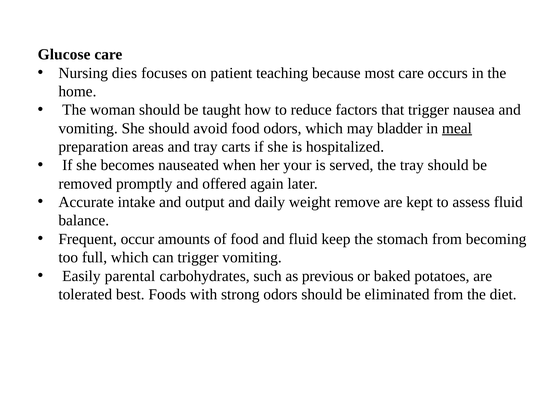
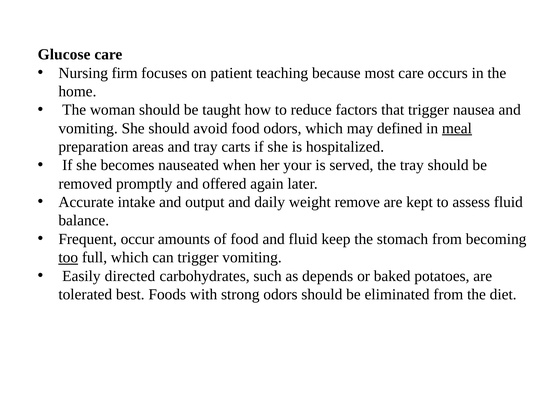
dies: dies -> firm (125, 73)
bladder: bladder -> defined (400, 128)
too underline: none -> present (68, 257)
parental: parental -> directed (130, 276)
previous: previous -> depends (328, 276)
